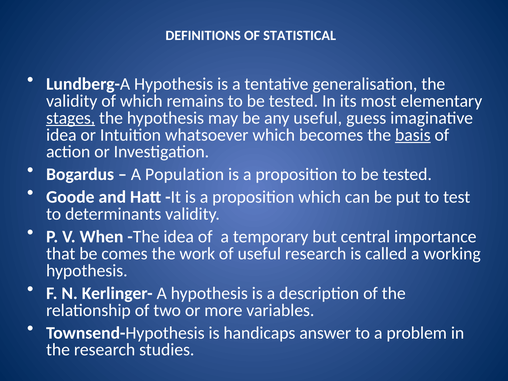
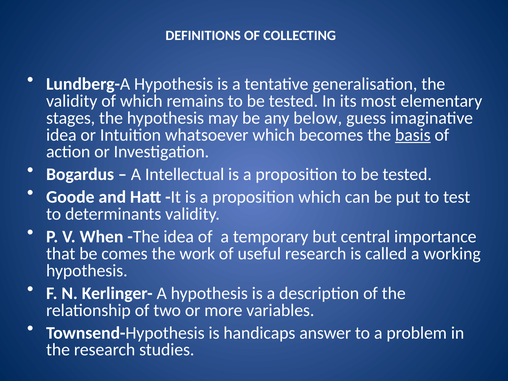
STATISTICAL: STATISTICAL -> COLLECTING (300, 35)
stages underline: present -> none (71, 118)
any useful: useful -> below (318, 118)
Population: Population -> Intellectual (185, 174)
